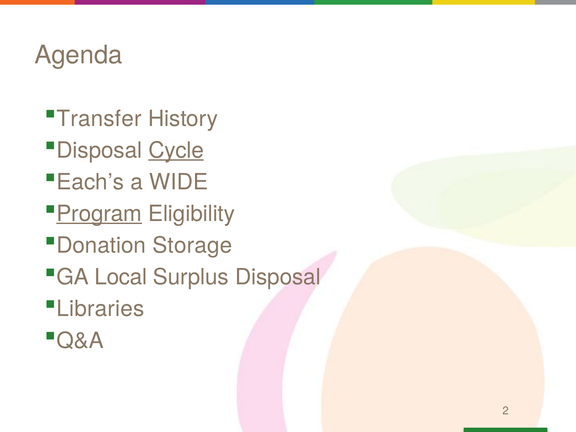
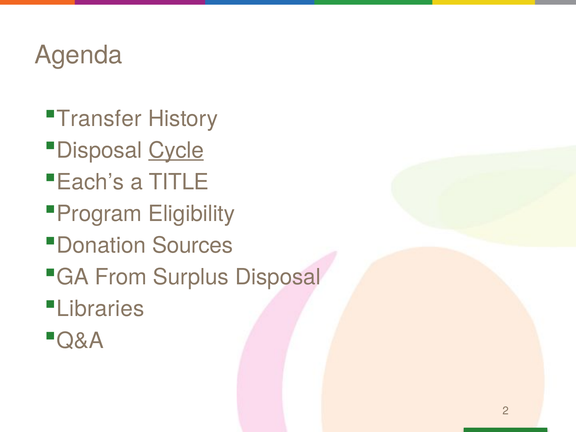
WIDE: WIDE -> TITLE (179, 182)
Program underline: present -> none (99, 214)
Storage: Storage -> Sources (193, 246)
Local: Local -> From (121, 277)
